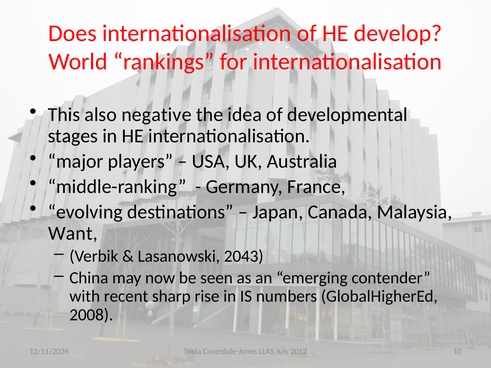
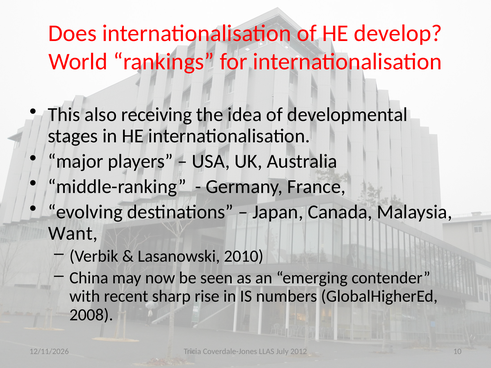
negative: negative -> receiving (157, 115)
2043: 2043 -> 2010 (244, 256)
